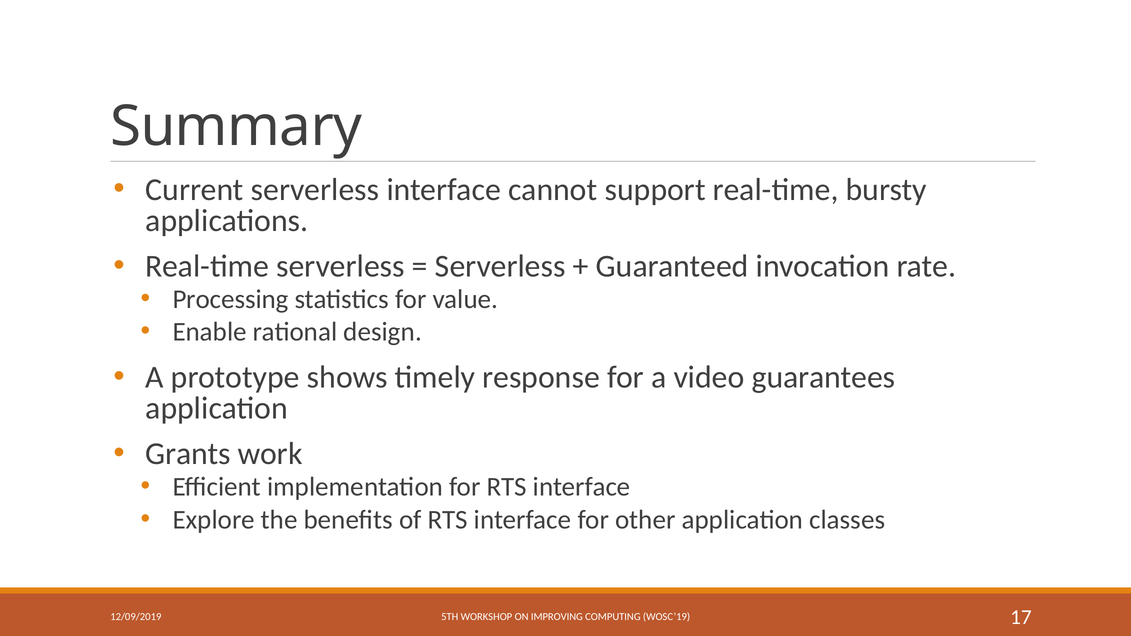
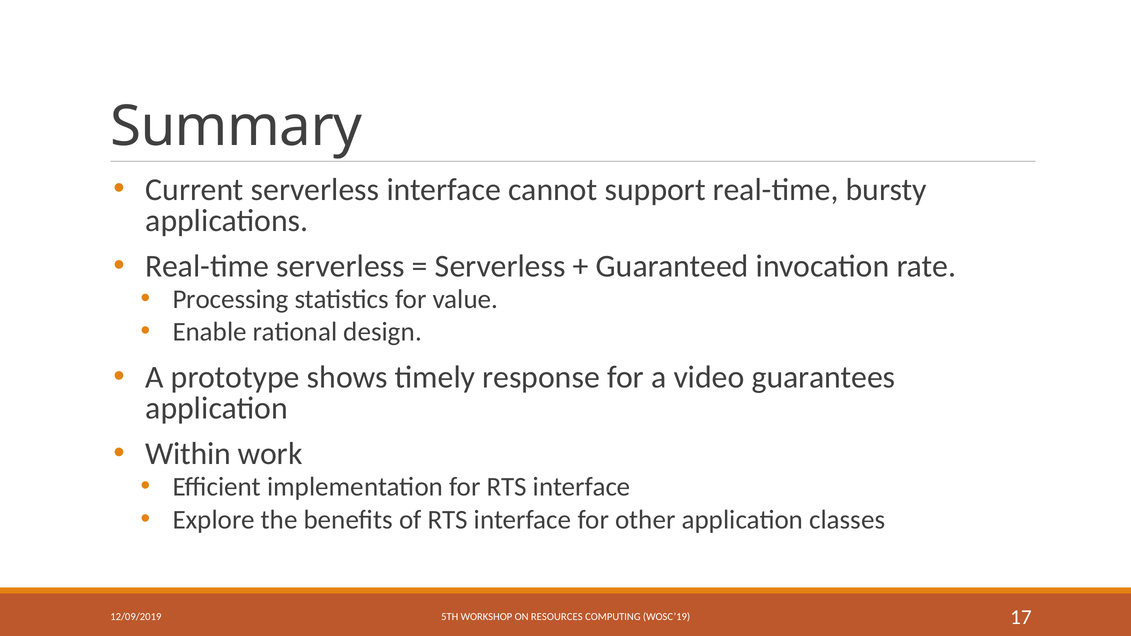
Grants: Grants -> Within (188, 454)
IMPROVING: IMPROVING -> RESOURCES (557, 617)
